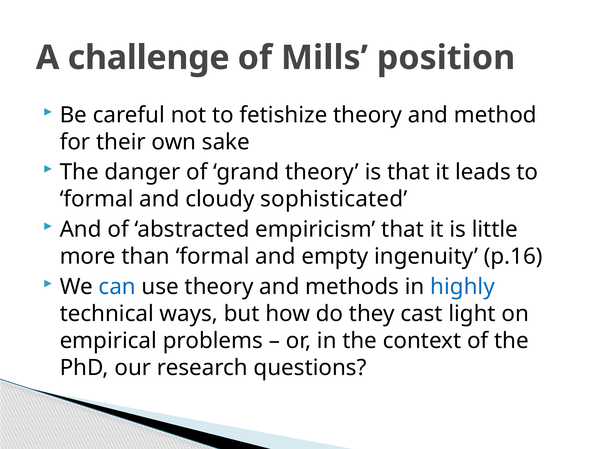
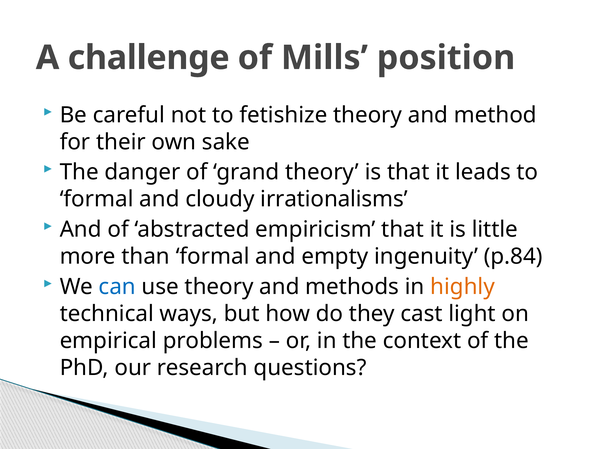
sophisticated: sophisticated -> irrationalisms (334, 199)
p.16: p.16 -> p.84 (513, 256)
highly colour: blue -> orange (463, 286)
